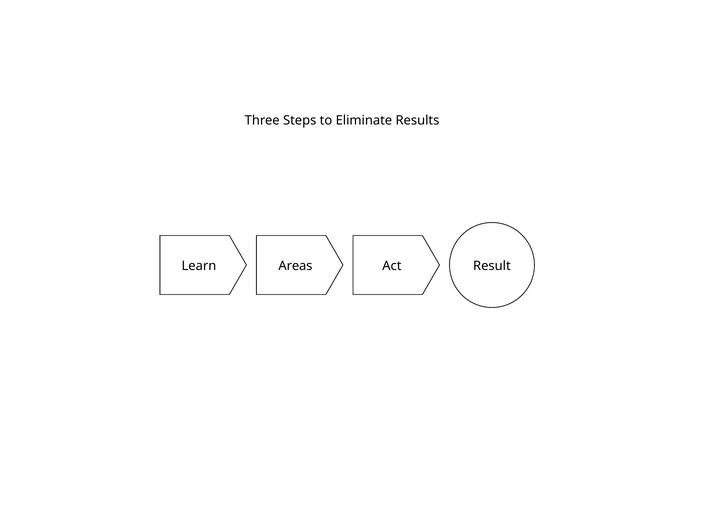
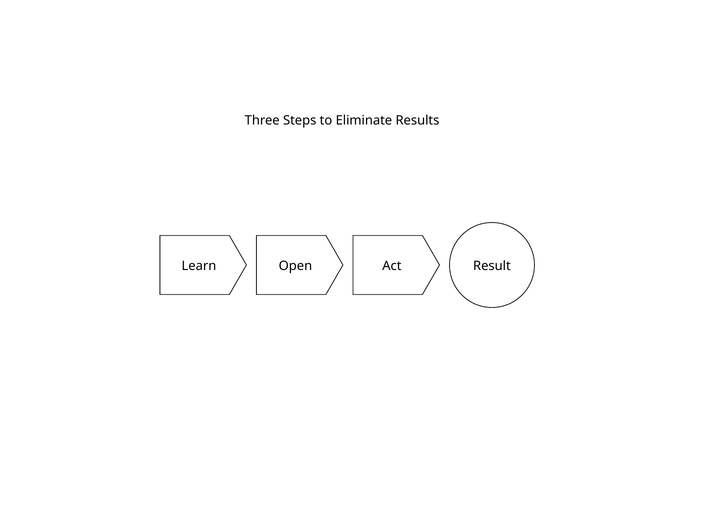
Areas: Areas -> Open (295, 266)
